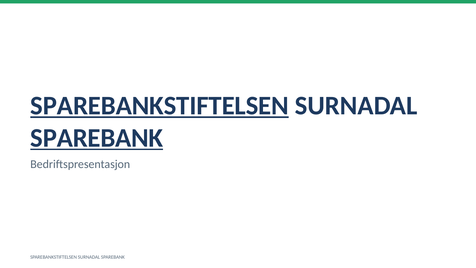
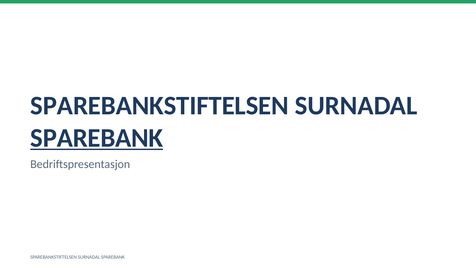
SPAREBANKSTIFTELSEN underline: present -> none (160, 106)
